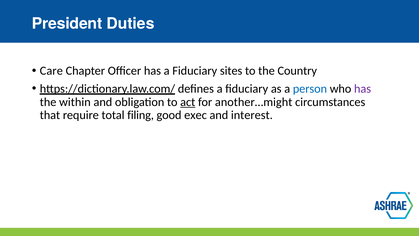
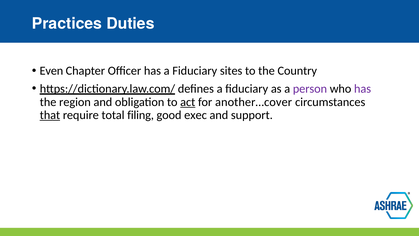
President: President -> Practices (67, 23)
Care: Care -> Even (51, 71)
person colour: blue -> purple (310, 89)
within: within -> region (75, 102)
another…might: another…might -> another…cover (254, 102)
that underline: none -> present (50, 115)
interest: interest -> support (252, 115)
